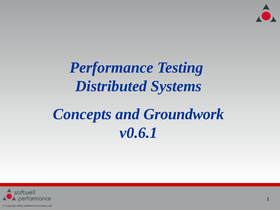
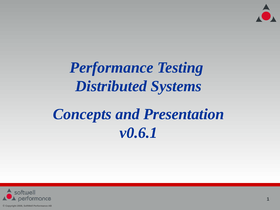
Groundwork: Groundwork -> Presentation (184, 114)
